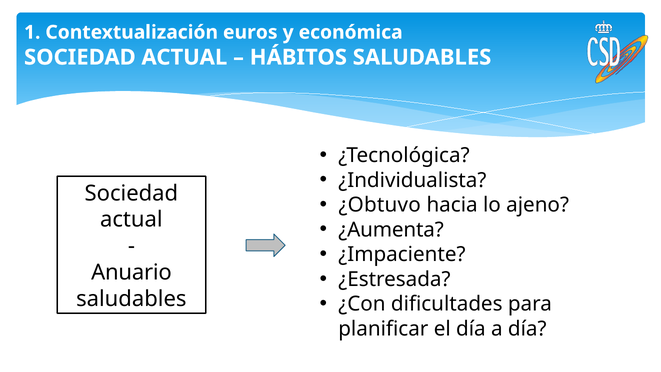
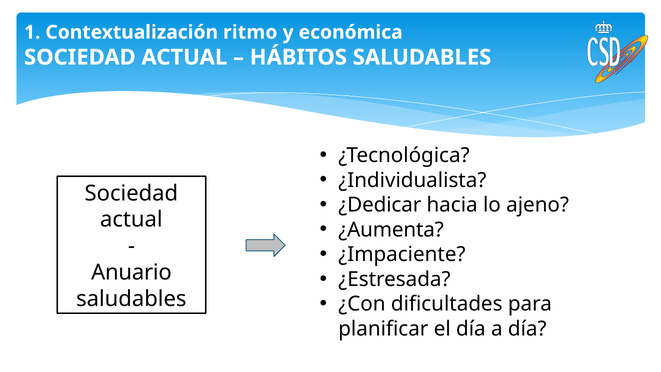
euros: euros -> ritmo (250, 32)
¿Obtuvo: ¿Obtuvo -> ¿Dedicar (380, 205)
